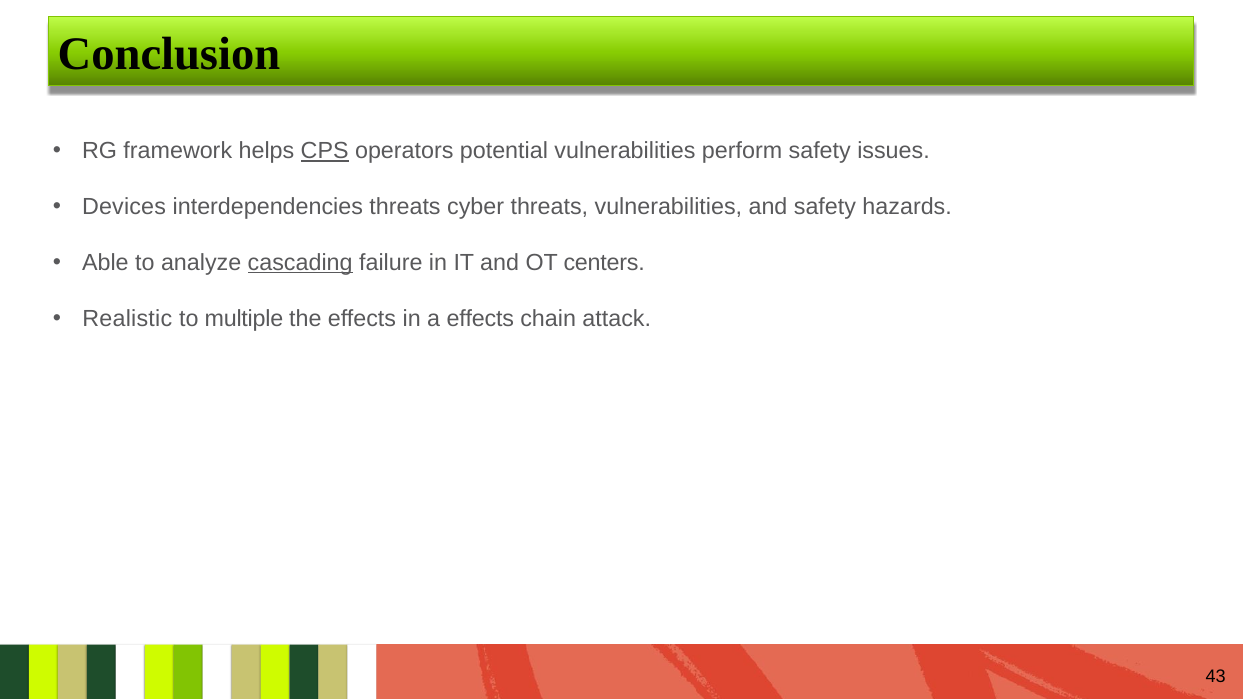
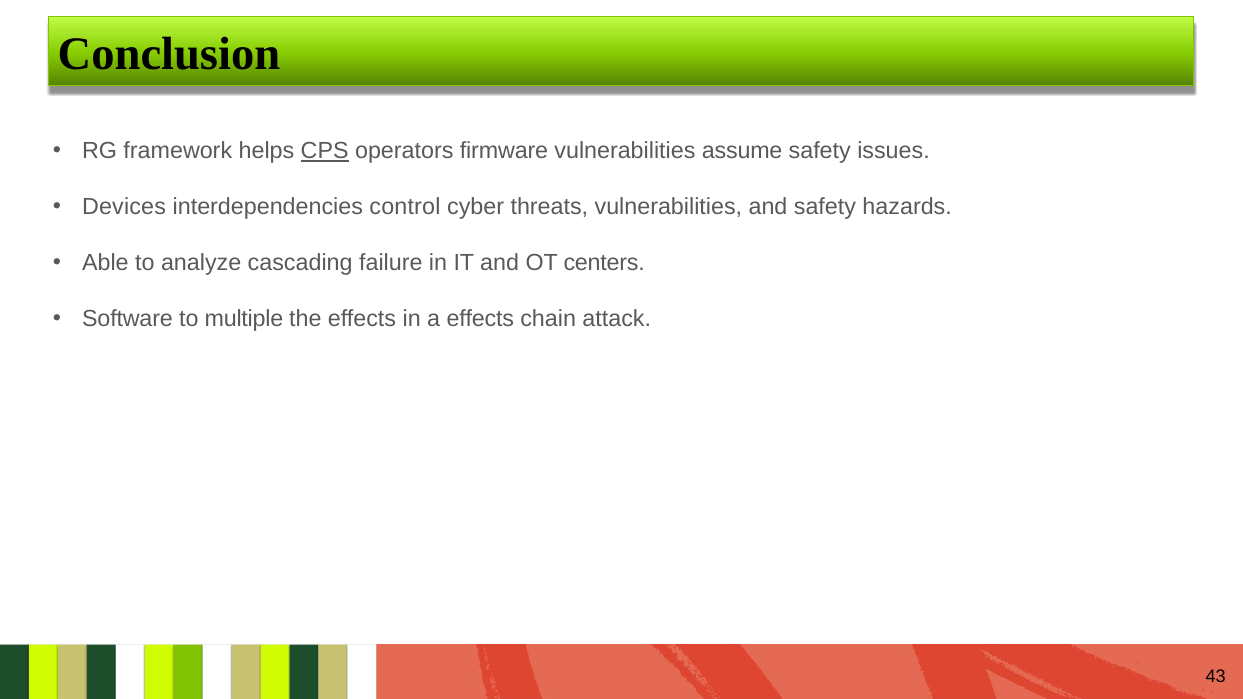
potential: potential -> firmware (504, 151)
perform: perform -> assume (742, 151)
interdependencies threats: threats -> control (405, 207)
cascading underline: present -> none (300, 263)
Realistic: Realistic -> Software (127, 319)
